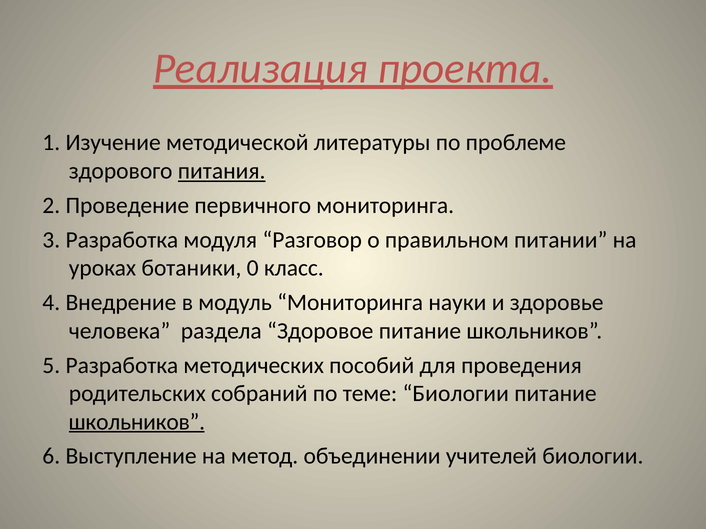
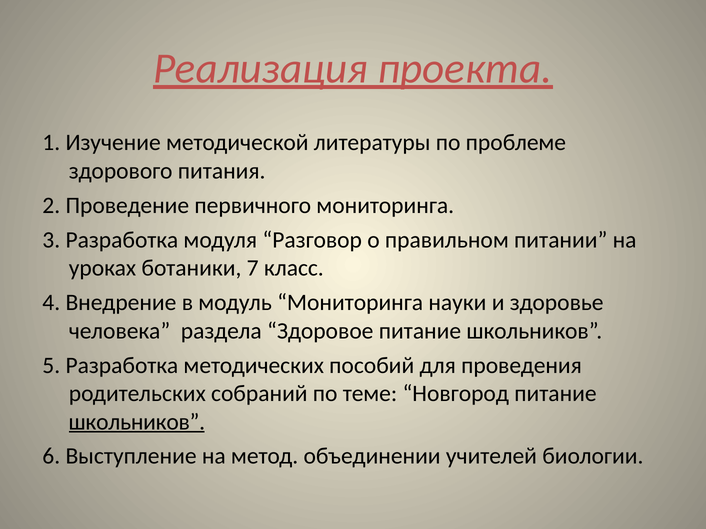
питания underline: present -> none (222, 171)
0: 0 -> 7 (253, 268)
теме Биологии: Биологии -> Новгород (456, 394)
